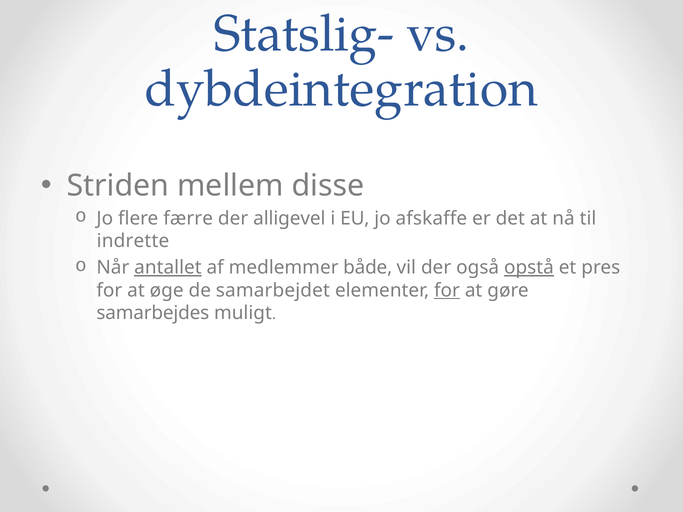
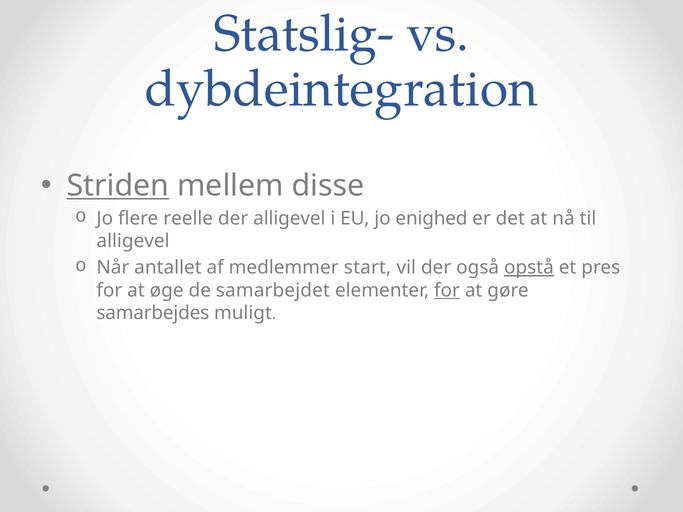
Striden underline: none -> present (118, 186)
færre: færre -> reelle (188, 218)
afskaffe: afskaffe -> enighed (431, 218)
indrette: indrette -> alligevel (133, 241)
antallet underline: present -> none (168, 268)
både: både -> start (368, 268)
